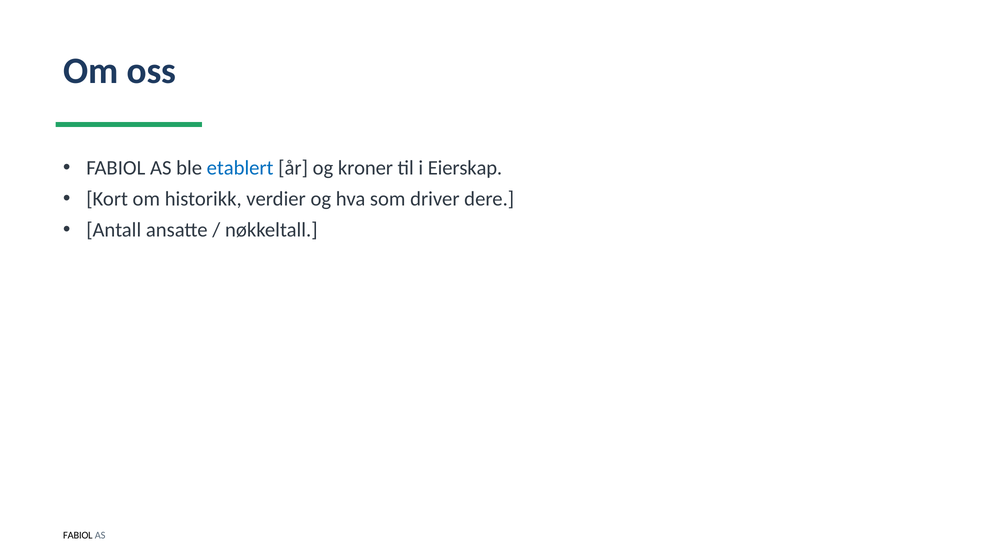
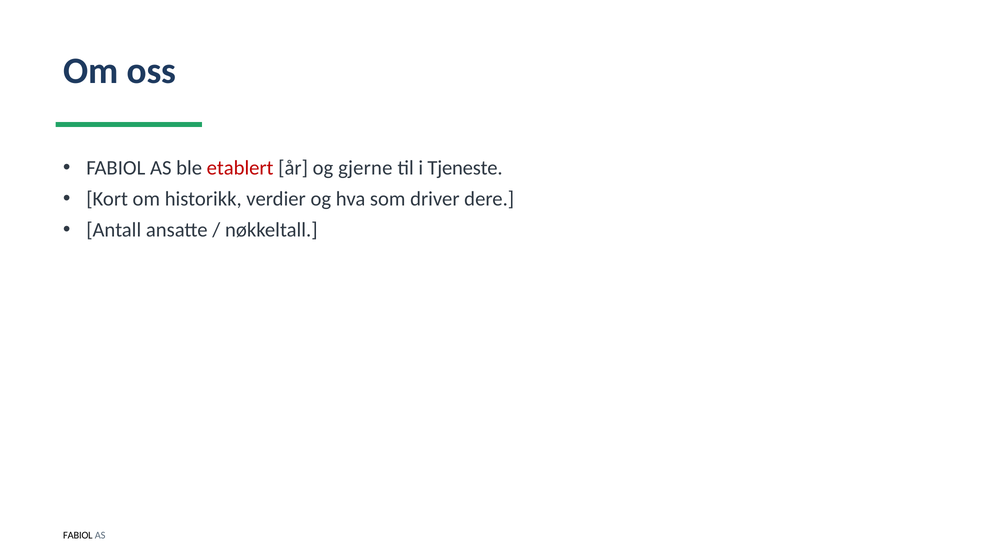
etablert colour: blue -> red (240, 168)
kroner: kroner -> gjerne (365, 168)
Eierskap: Eierskap -> Tjeneste (465, 168)
